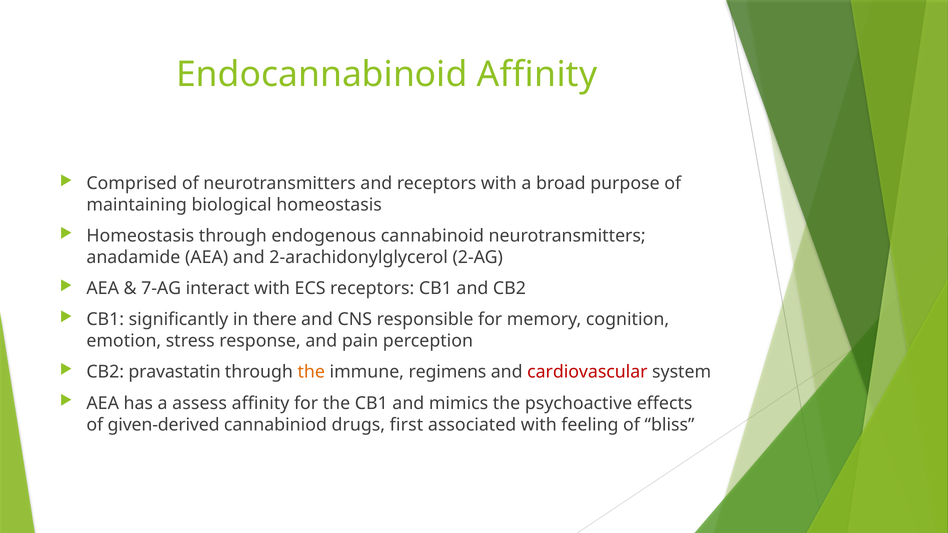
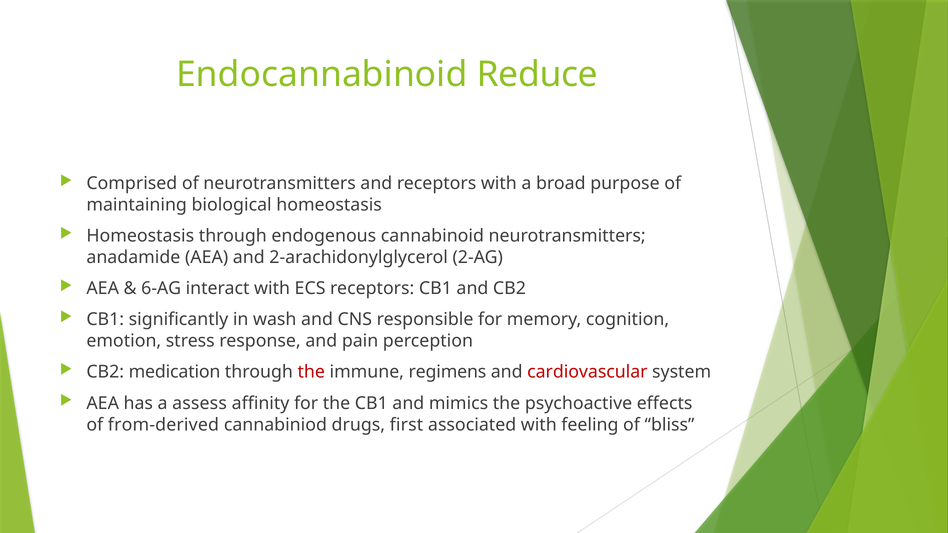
Endocannabinoid Affinity: Affinity -> Reduce (537, 75)
7-AG: 7-AG -> 6-AG (161, 289)
there: there -> wash (275, 320)
pravastatin: pravastatin -> medication (175, 372)
the colour: orange -> red (311, 372)
given-derived: given-derived -> from-derived (163, 425)
